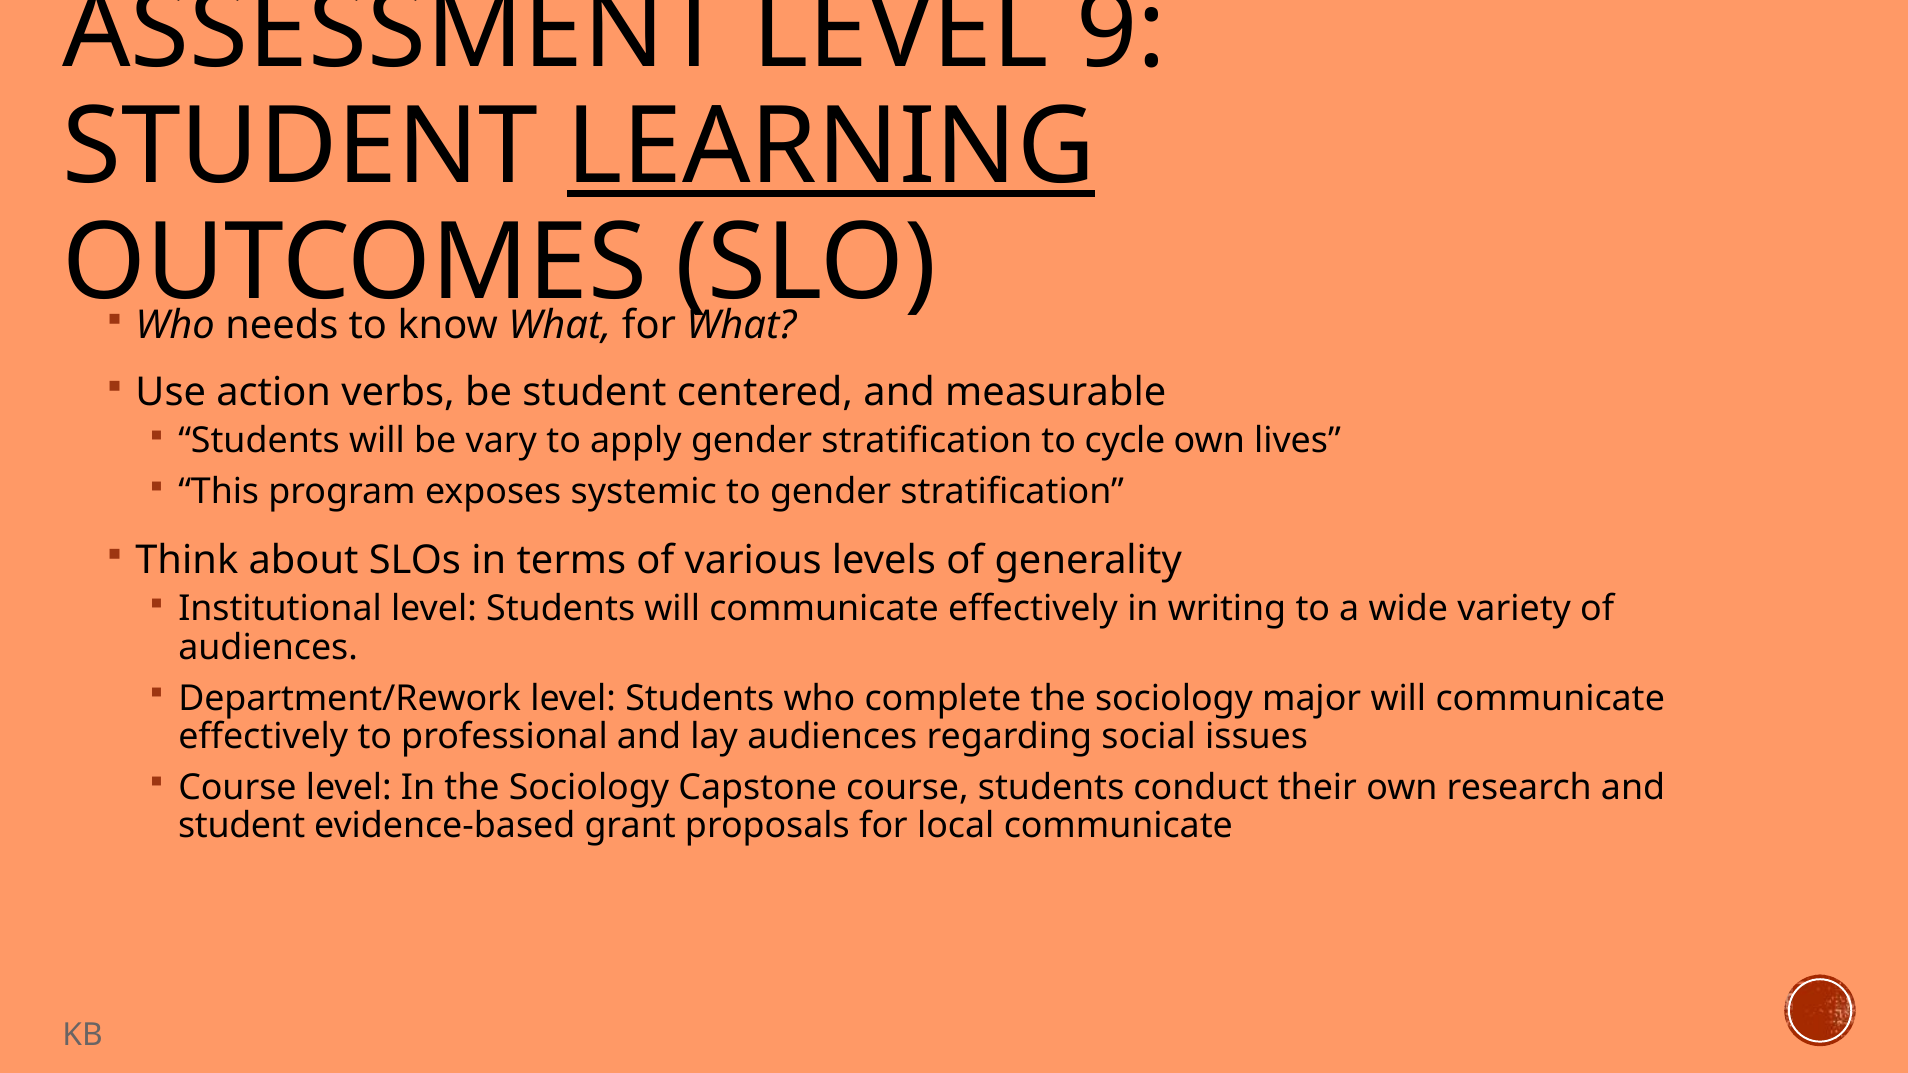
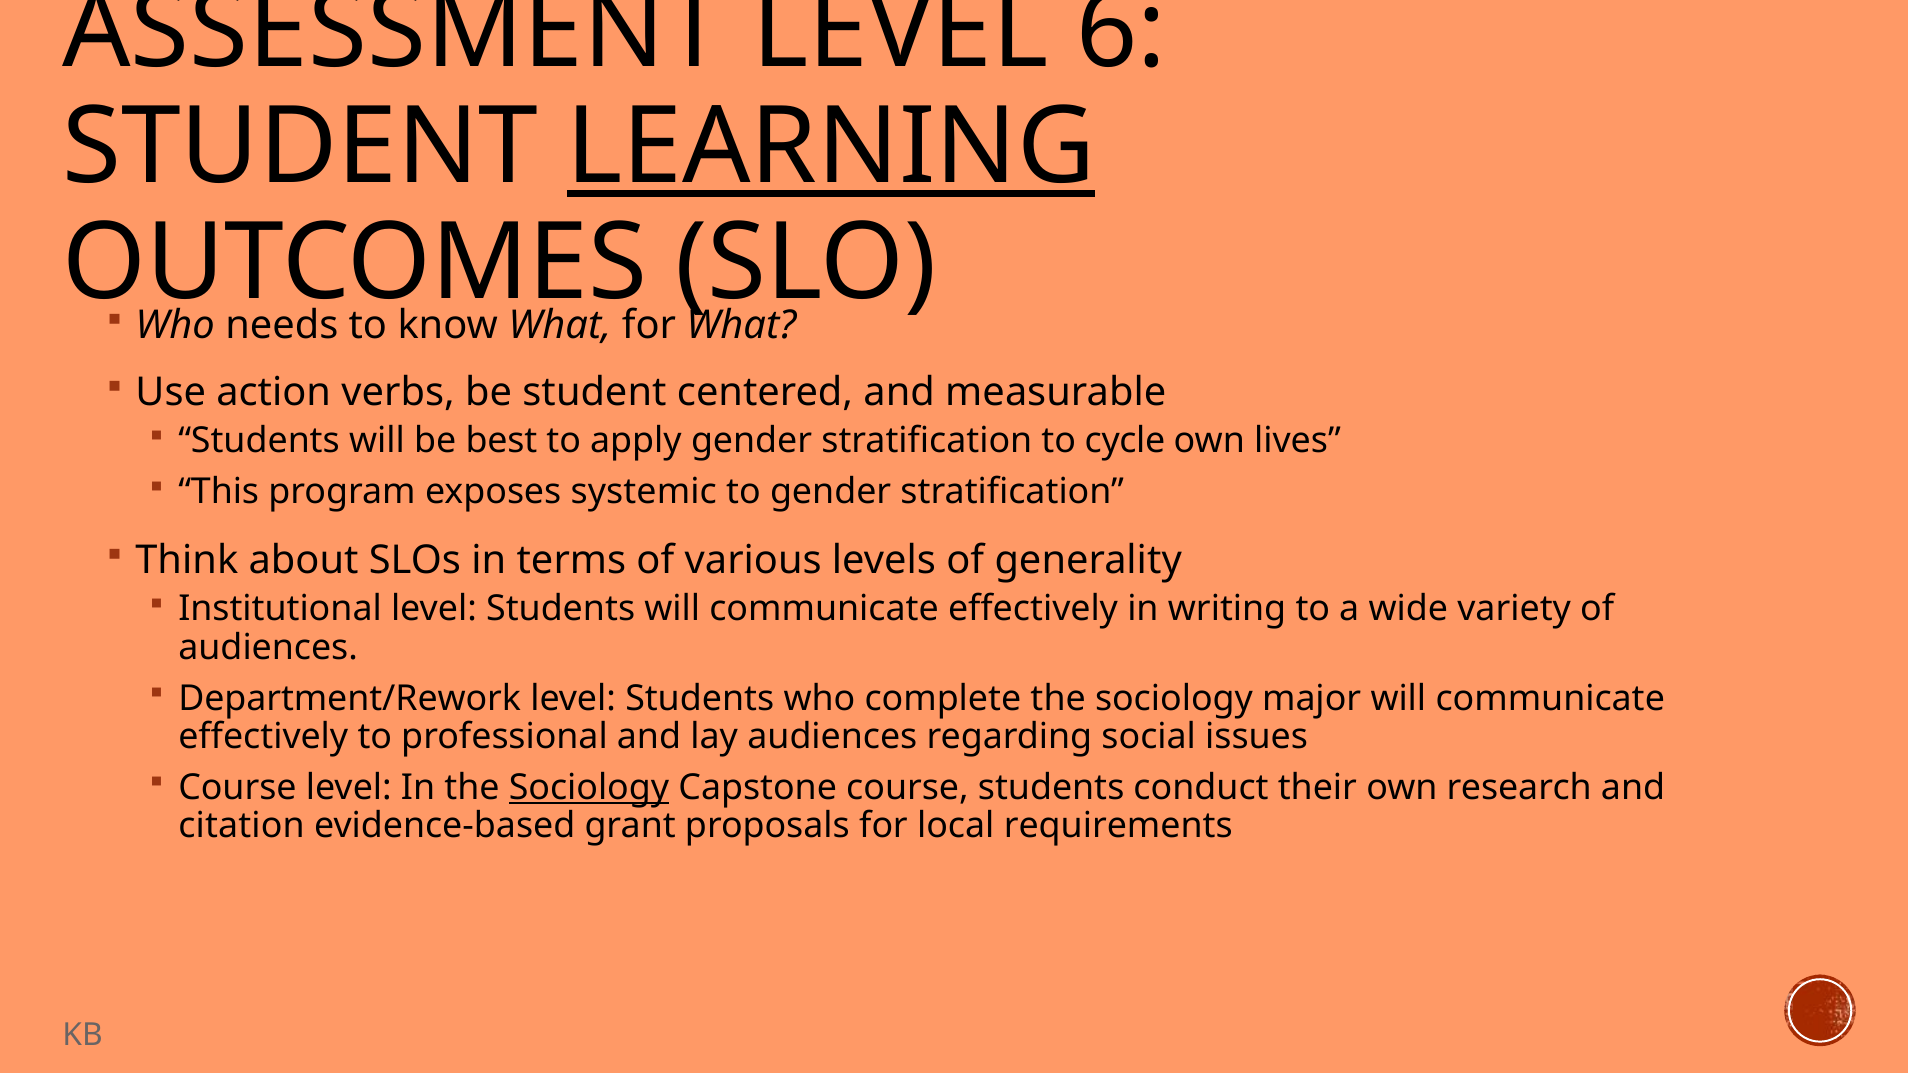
9: 9 -> 6 (1122, 32)
vary: vary -> best (501, 441)
Sociology underline: none -> present (589, 788)
student: student -> citation (242, 826)
local communicate: communicate -> requirements (1118, 826)
